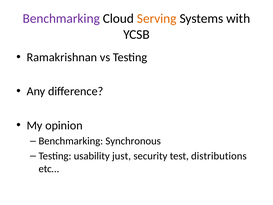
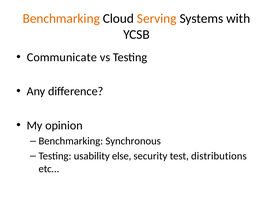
Benchmarking colour: purple -> orange (61, 18)
Ramakrishnan: Ramakrishnan -> Communicate (62, 57)
just: just -> else (122, 156)
